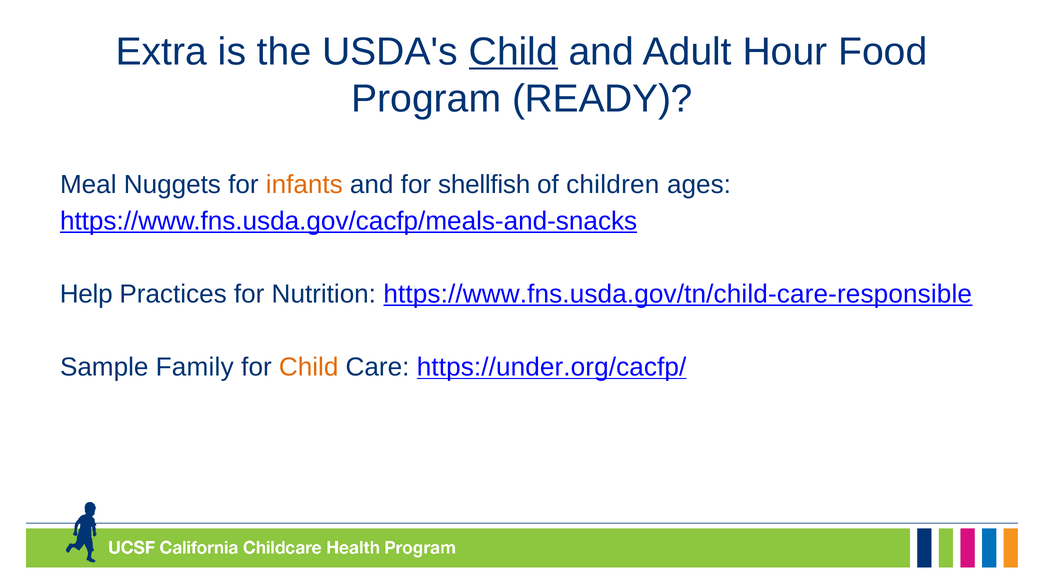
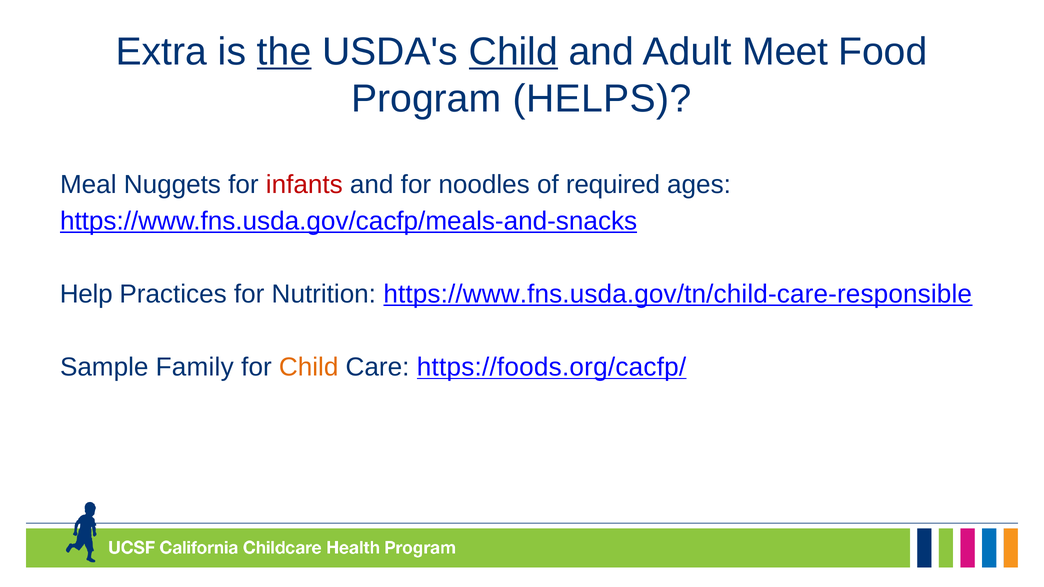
the underline: none -> present (284, 52)
Hour: Hour -> Meet (785, 52)
READY: READY -> HELPS (602, 99)
infants colour: orange -> red (304, 185)
shellfish: shellfish -> noodles (484, 185)
children: children -> required (613, 185)
https://under.org/cacfp/: https://under.org/cacfp/ -> https://foods.org/cacfp/ (552, 367)
